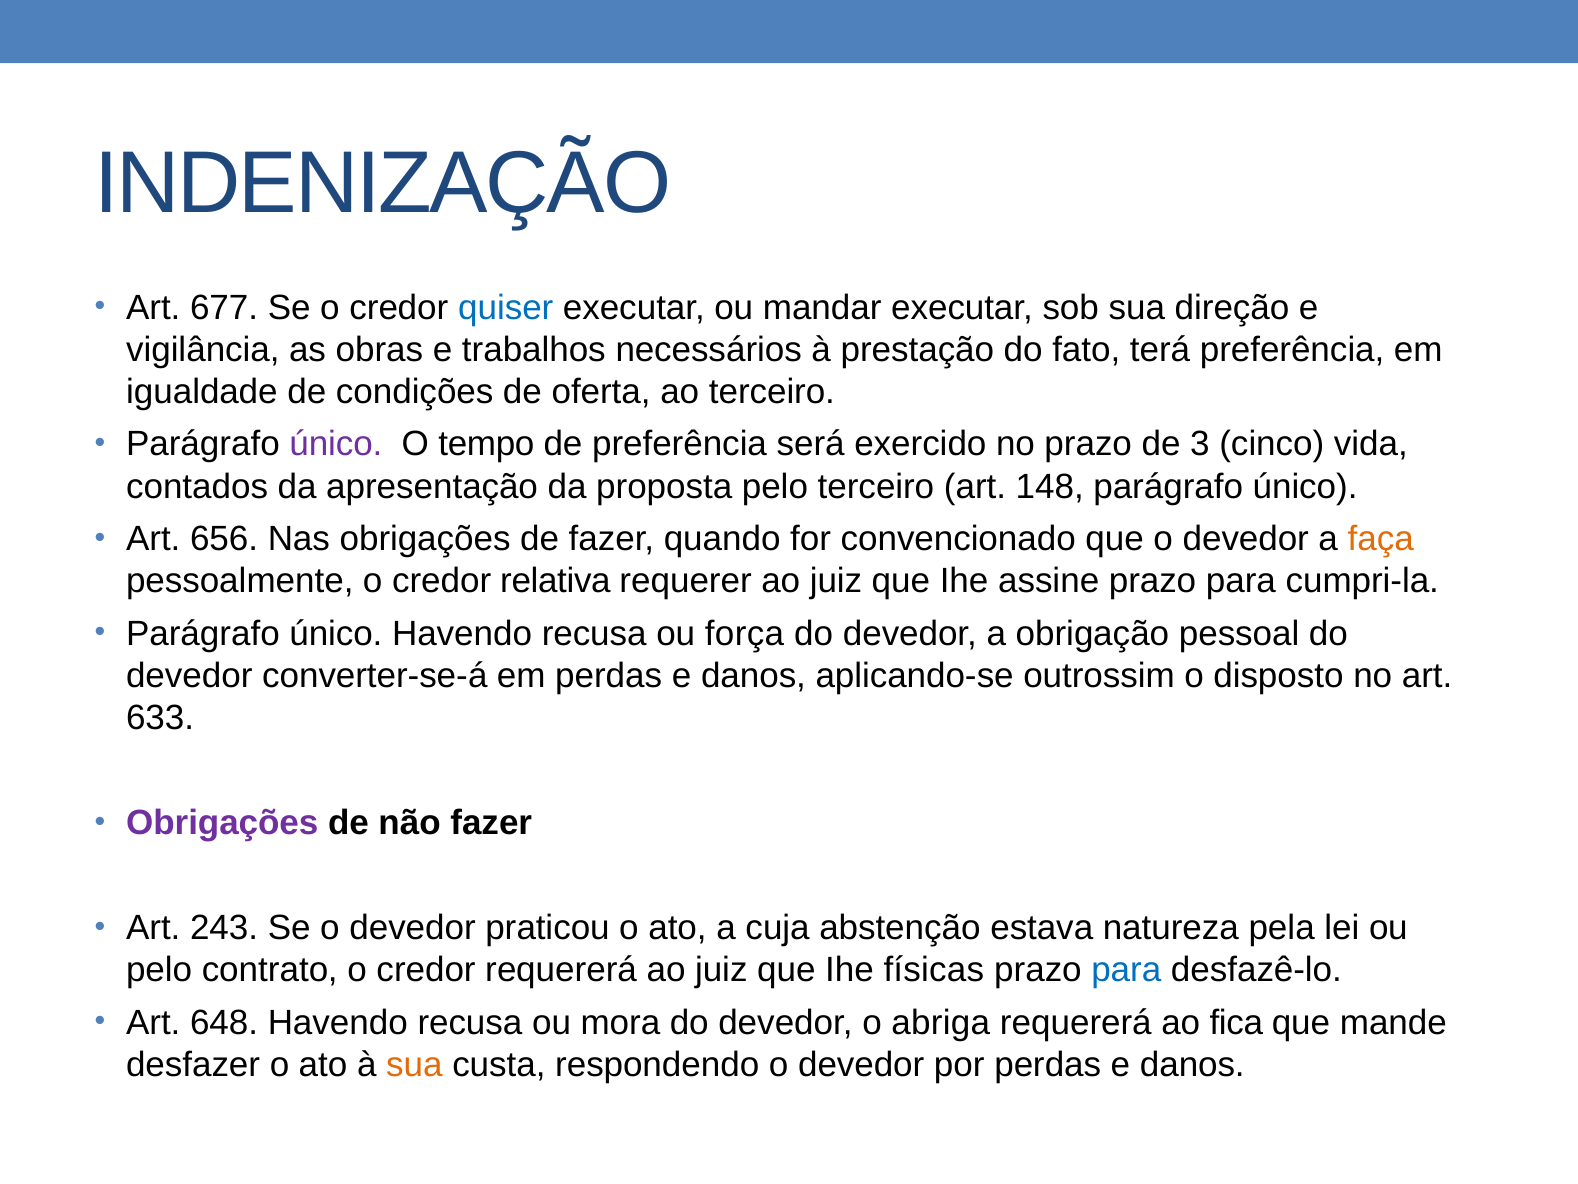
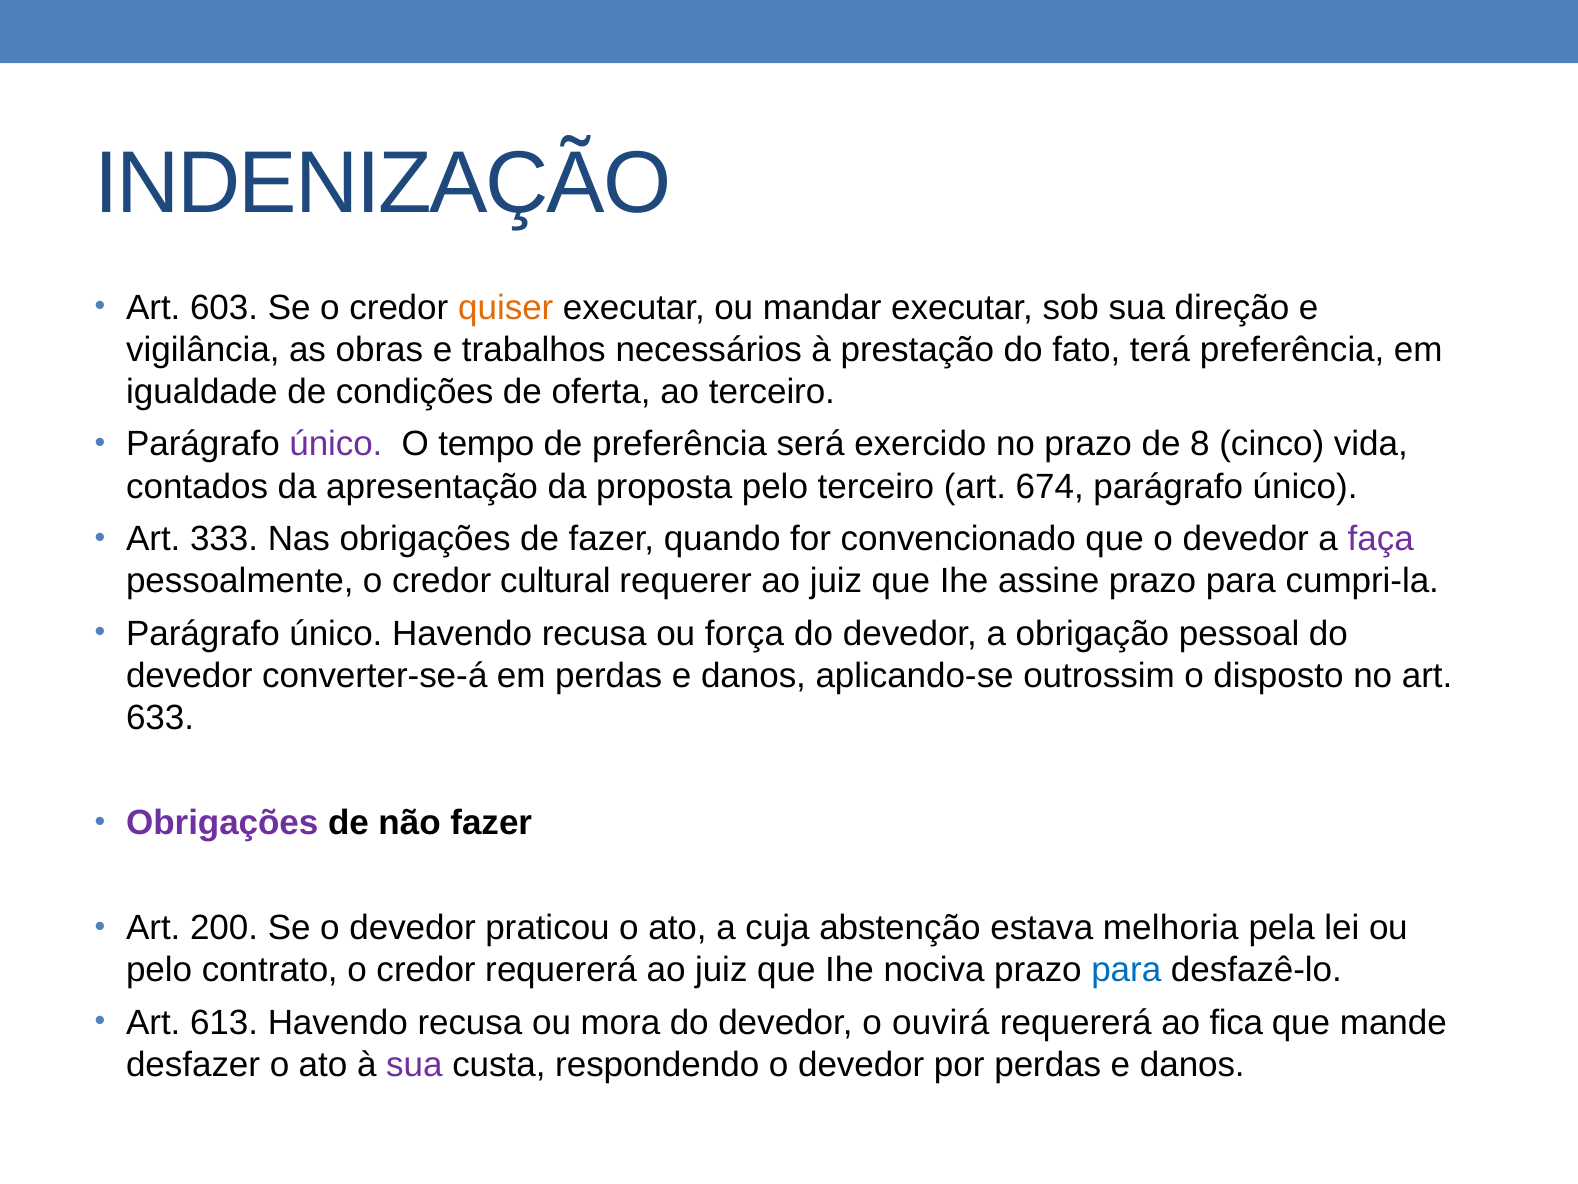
677: 677 -> 603 (224, 308)
quiser colour: blue -> orange (506, 308)
3: 3 -> 8 (1200, 444)
148: 148 -> 674 (1050, 486)
656: 656 -> 333 (224, 539)
faça colour: orange -> purple (1381, 539)
relativa: relativa -> cultural (555, 581)
243: 243 -> 200 (224, 928)
natureza: natureza -> melhoria (1171, 928)
físicas: físicas -> nociva (934, 970)
648: 648 -> 613 (224, 1022)
abriga: abriga -> ouvirá (941, 1022)
sua colour: orange -> purple (414, 1064)
